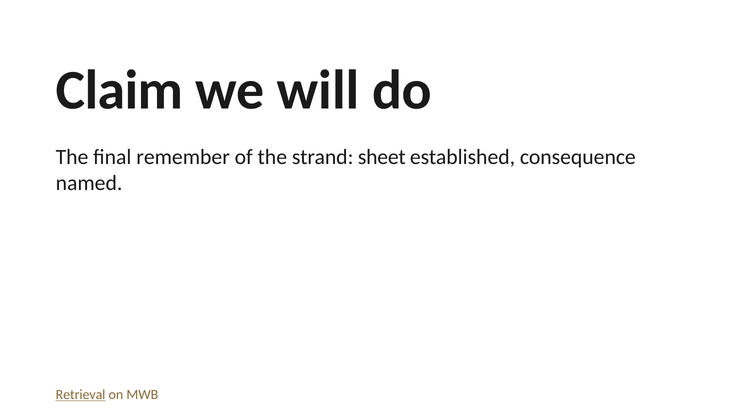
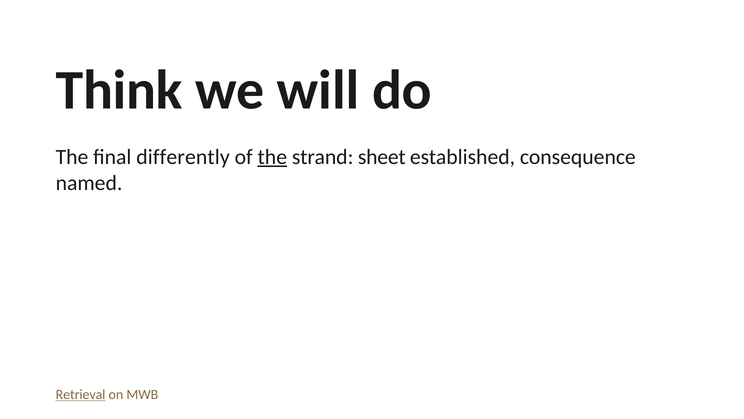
Claim: Claim -> Think (119, 90)
remember: remember -> differently (183, 157)
the underline: none -> present (272, 157)
